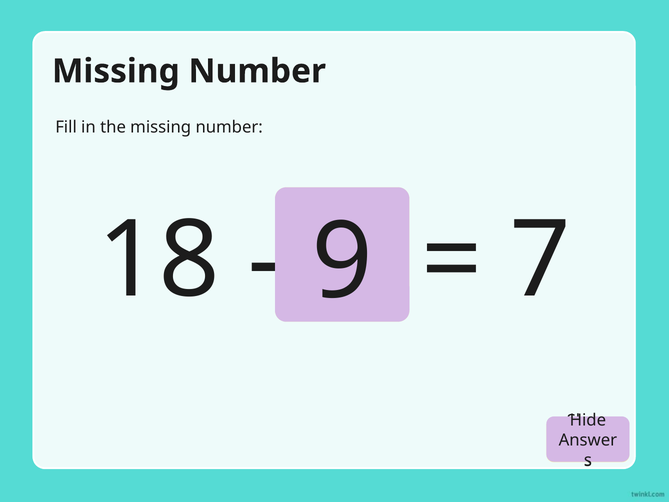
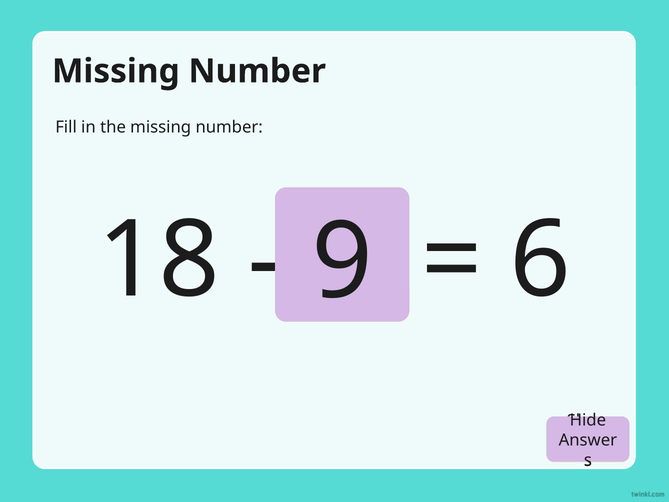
7: 7 -> 6 (541, 260)
